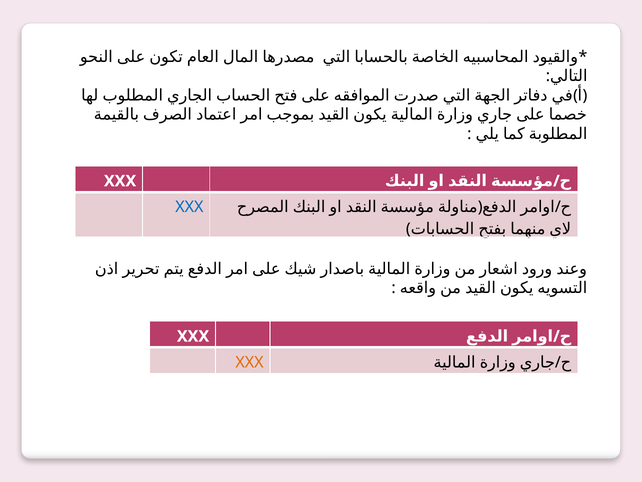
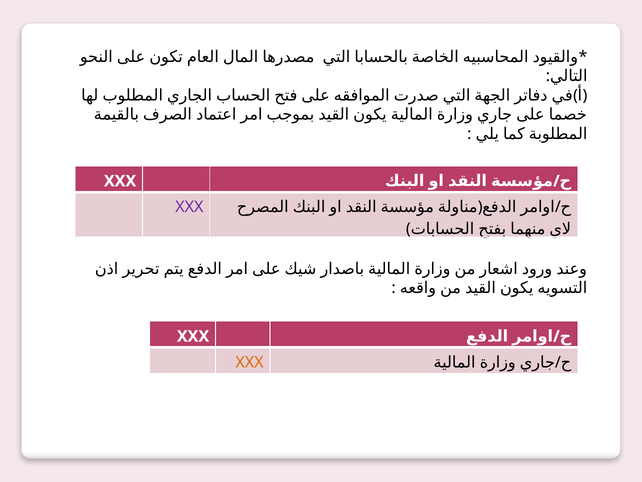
XXX colour: blue -> purple (189, 207)
